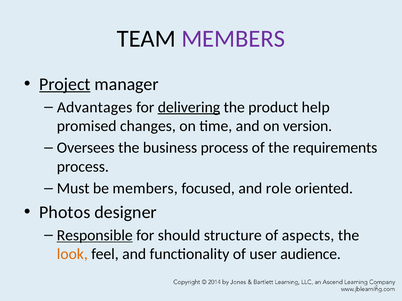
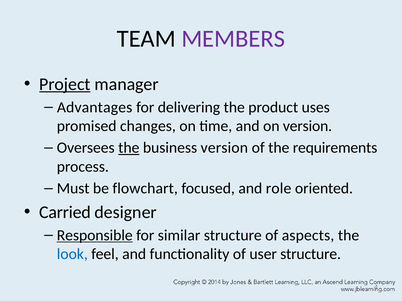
delivering underline: present -> none (189, 107)
help: help -> uses (316, 107)
the underline: none -> present (129, 148)
business process: process -> version (224, 148)
be members: members -> flowchart (145, 189)
Photos: Photos -> Carried (65, 213)
should: should -> similar (179, 236)
look colour: orange -> blue (72, 254)
user audience: audience -> structure (311, 254)
